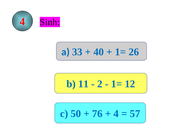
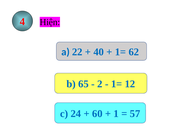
Sinh: Sinh -> Hiện (50, 22)
33: 33 -> 22 (77, 52)
26: 26 -> 62 (134, 52)
11: 11 -> 65 (83, 84)
50: 50 -> 24 (76, 114)
76: 76 -> 60 (97, 114)
4: 4 -> 1 (116, 114)
